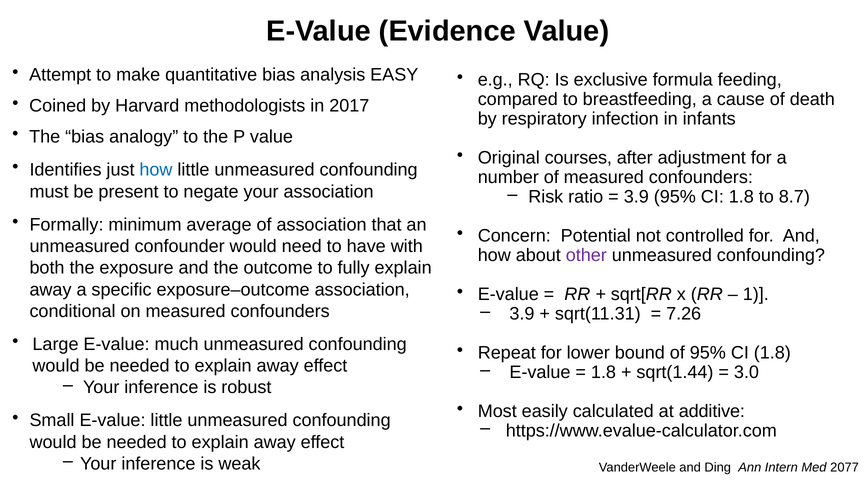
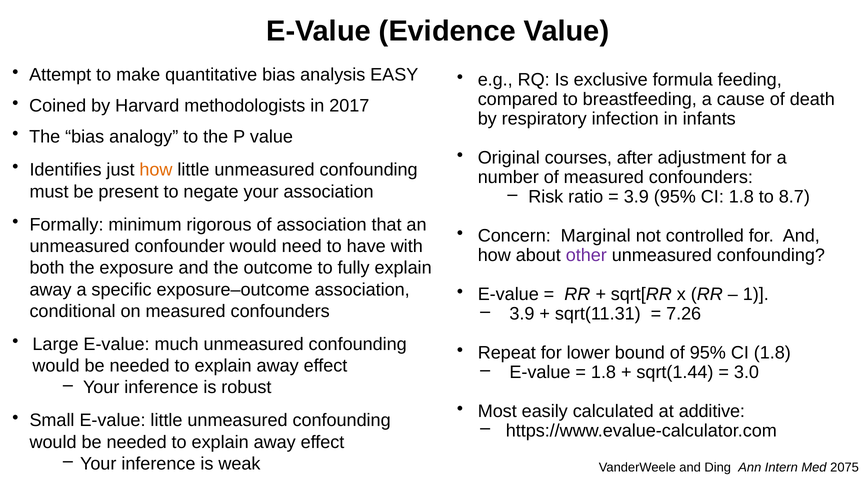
how colour: blue -> orange (156, 170)
average: average -> rigorous (219, 225)
Potential: Potential -> Marginal (596, 236)
2077: 2077 -> 2075 (845, 468)
